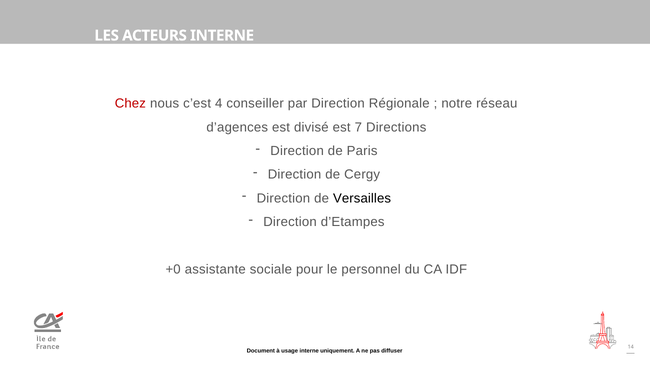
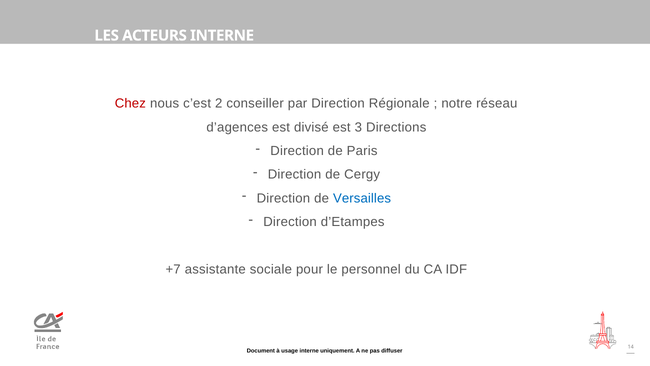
4: 4 -> 2 (219, 103)
7: 7 -> 3 (358, 127)
Versailles colour: black -> blue (362, 198)
+0: +0 -> +7 (173, 269)
